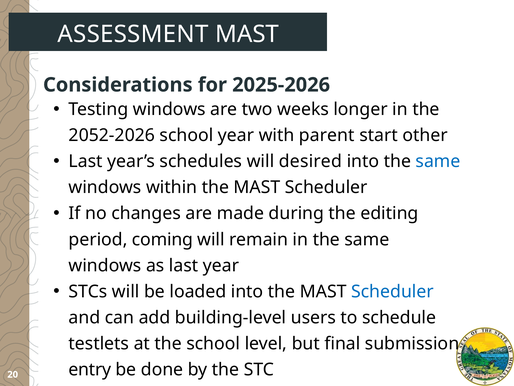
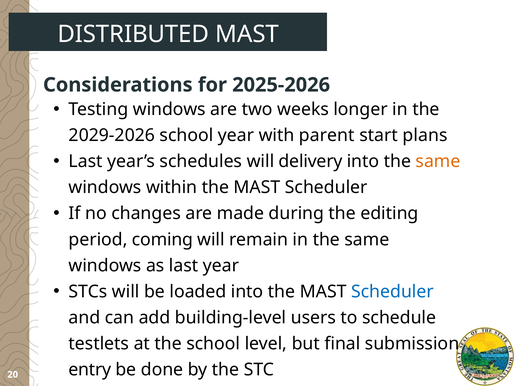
ASSESSMENT: ASSESSMENT -> DISTRIBUTED (133, 34)
2052-2026: 2052-2026 -> 2029-2026 (112, 135)
other: other -> plans (425, 135)
desired: desired -> delivery (311, 161)
same colour: blue -> orange (438, 161)
